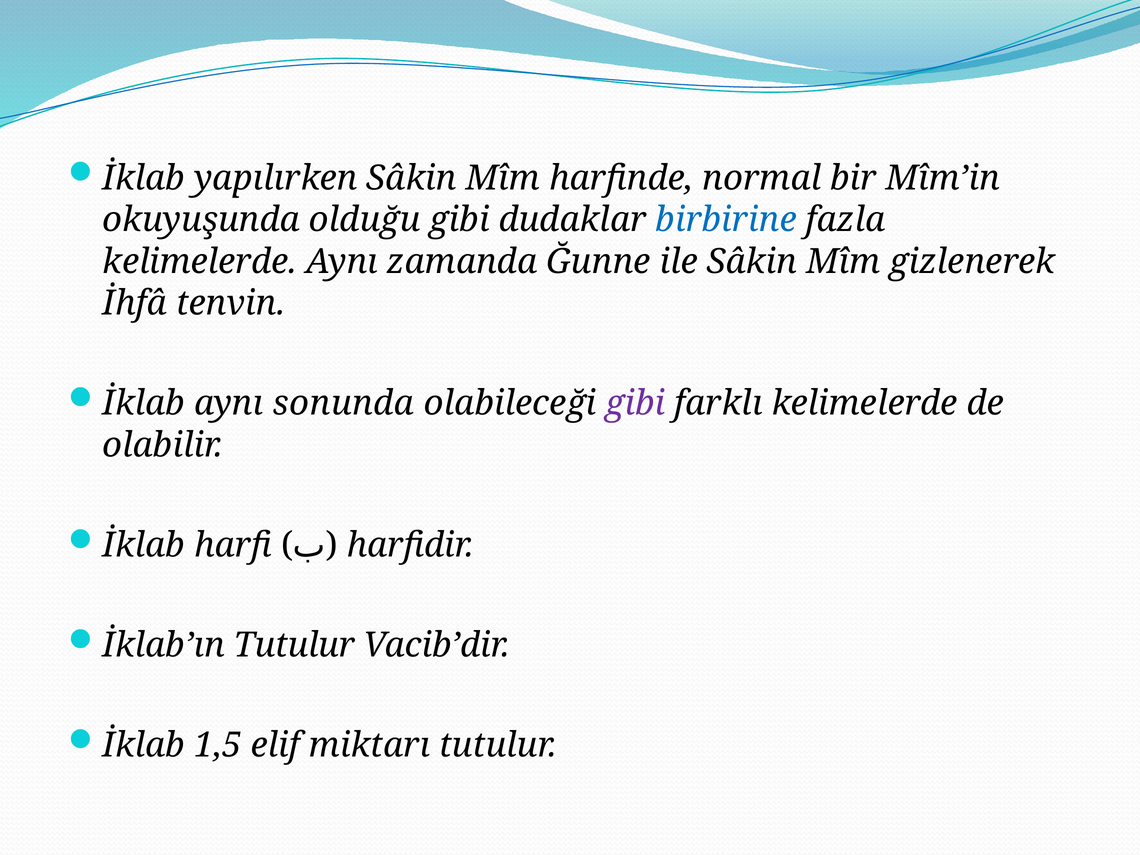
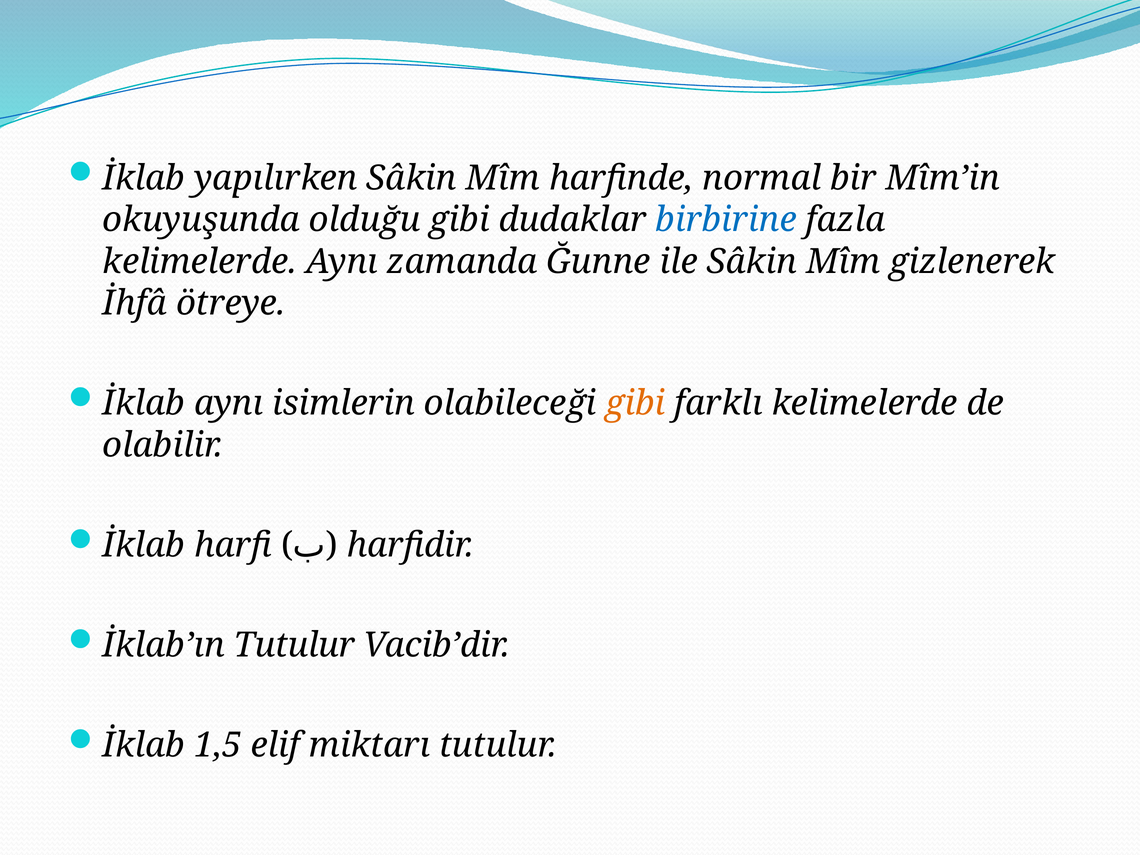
tenvin: tenvin -> ötreye (231, 303)
sonunda: sonunda -> isimlerin (344, 403)
gibi colour: purple -> orange (635, 403)
